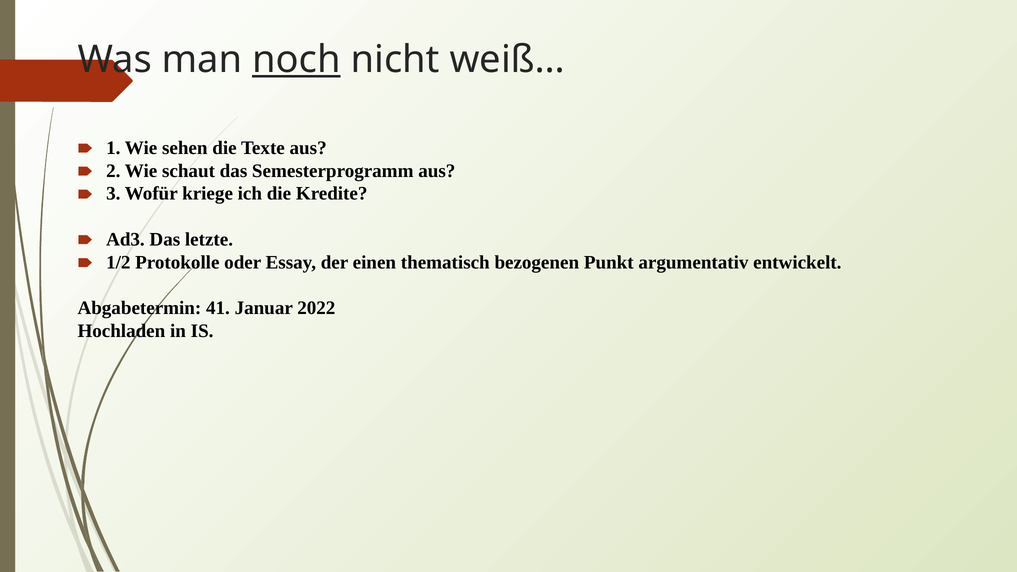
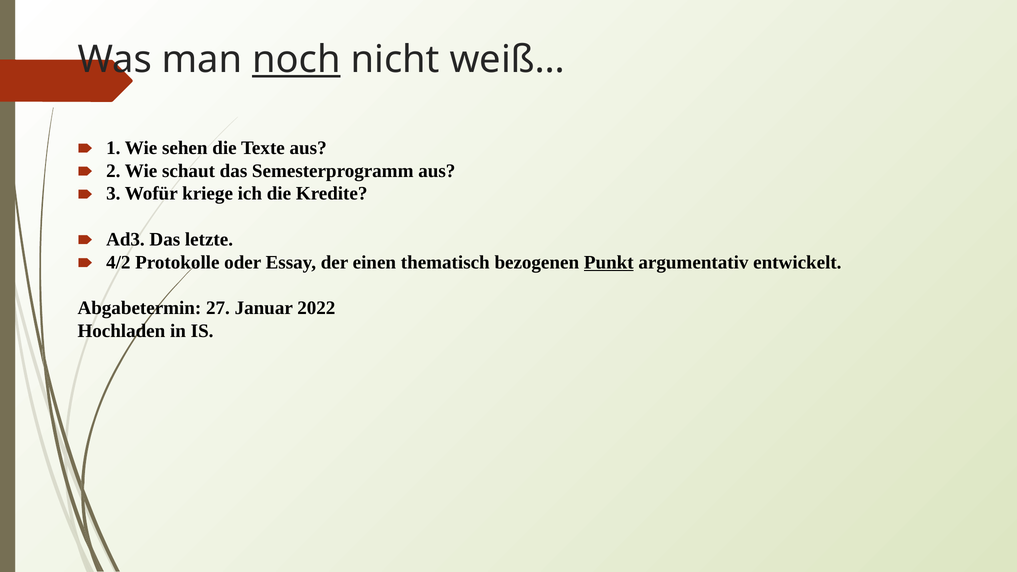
1/2: 1/2 -> 4/2 (118, 262)
Punkt underline: none -> present (609, 262)
41: 41 -> 27 (218, 308)
